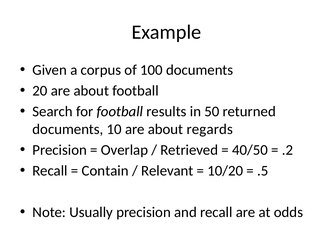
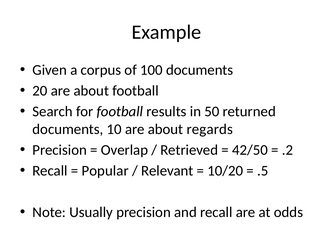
40/50: 40/50 -> 42/50 (250, 150)
Contain: Contain -> Popular (105, 171)
